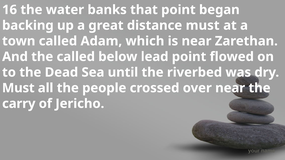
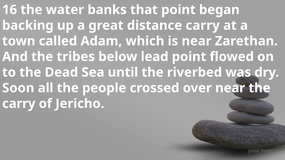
distance must: must -> carry (203, 25)
the called: called -> tribes (76, 57)
Must: Must -> Soon (18, 88)
